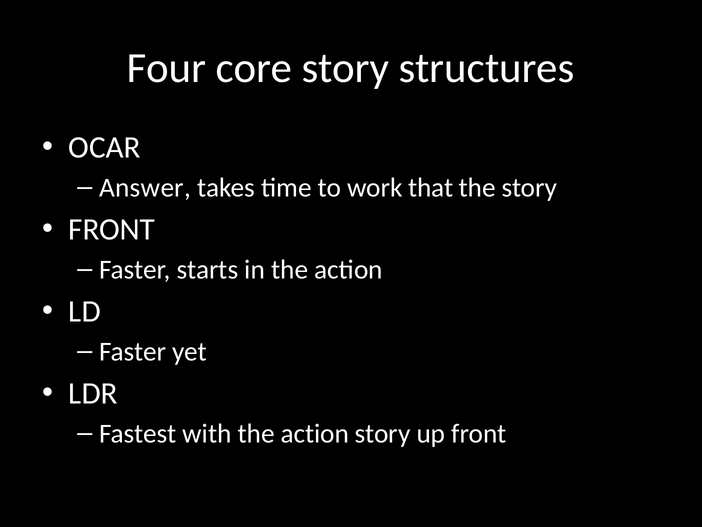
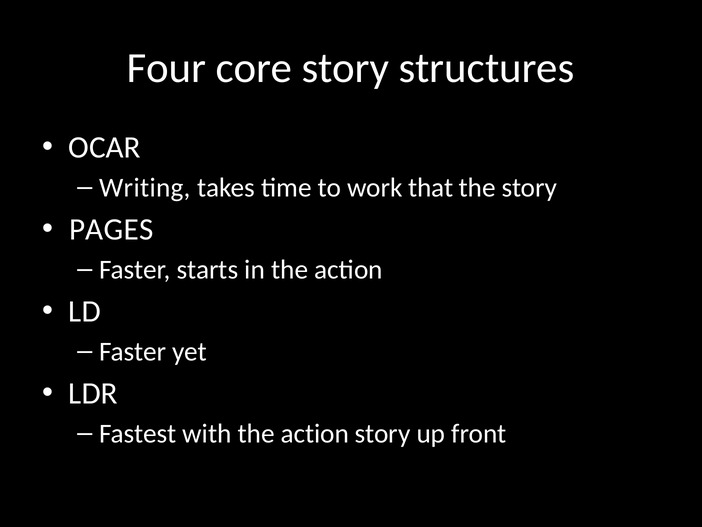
Answer: Answer -> Writing (145, 188)
FRONT: FRONT -> PAGES (111, 229)
